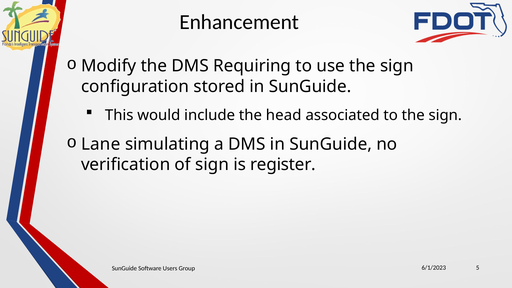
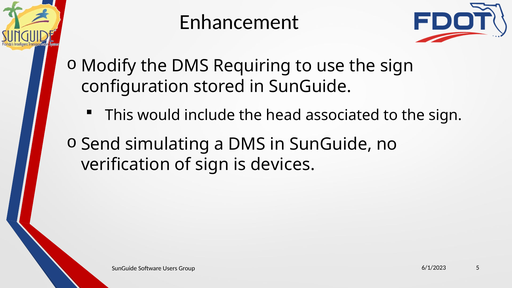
Lane: Lane -> Send (101, 144)
register: register -> devices (283, 165)
